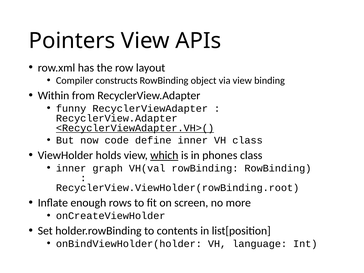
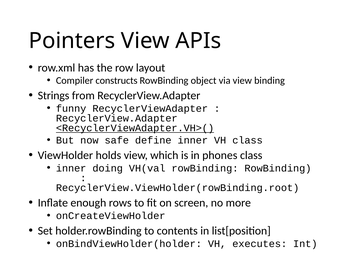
Within: Within -> Strings (54, 96)
code: code -> safe (117, 140)
which underline: present -> none (164, 155)
graph: graph -> doing (108, 168)
language: language -> executes (260, 244)
